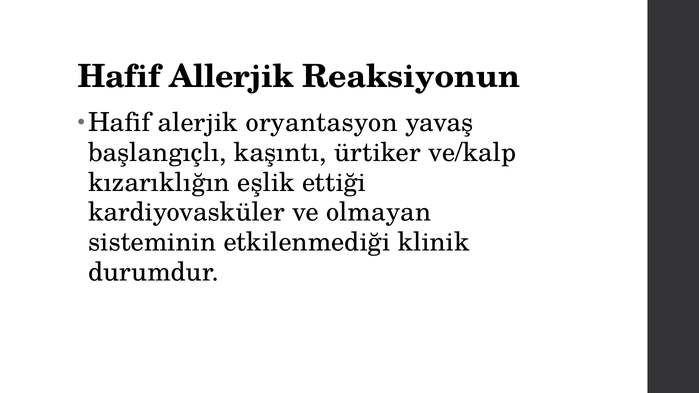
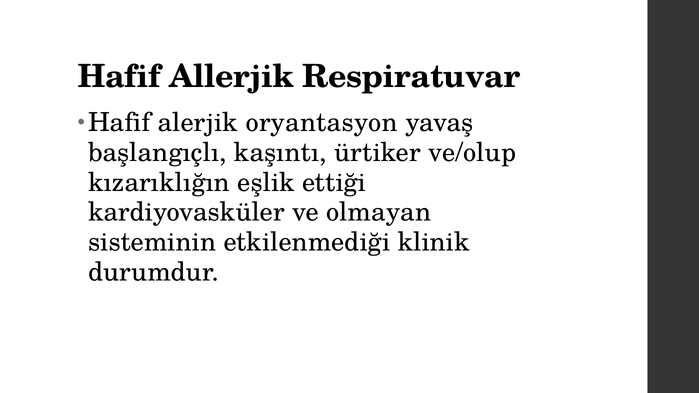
Reaksiyonun: Reaksiyonun -> Respiratuvar (411, 77)
ve/kalp: ve/kalp -> ve/olup (472, 153)
